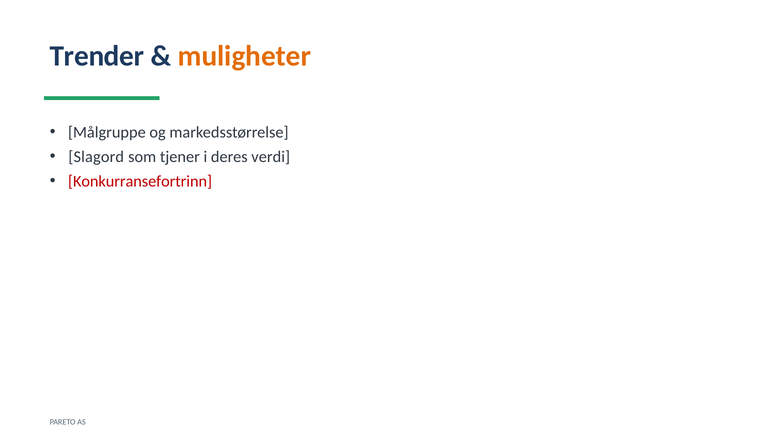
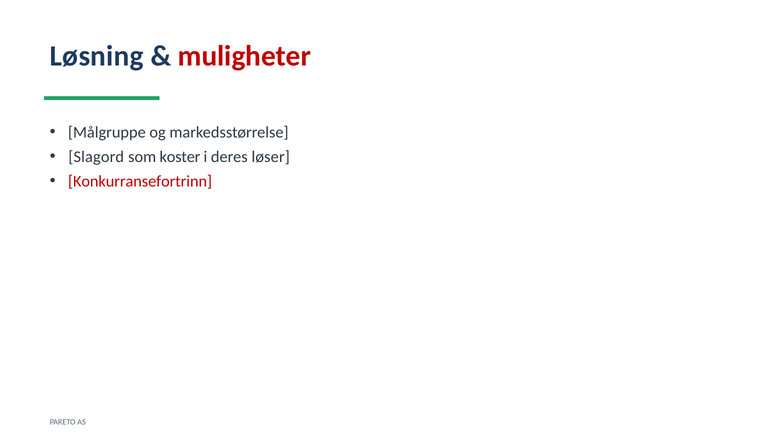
Trender: Trender -> Løsning (97, 56)
muligheter colour: orange -> red (244, 56)
tjener: tjener -> koster (180, 157)
verdi: verdi -> løser (271, 157)
